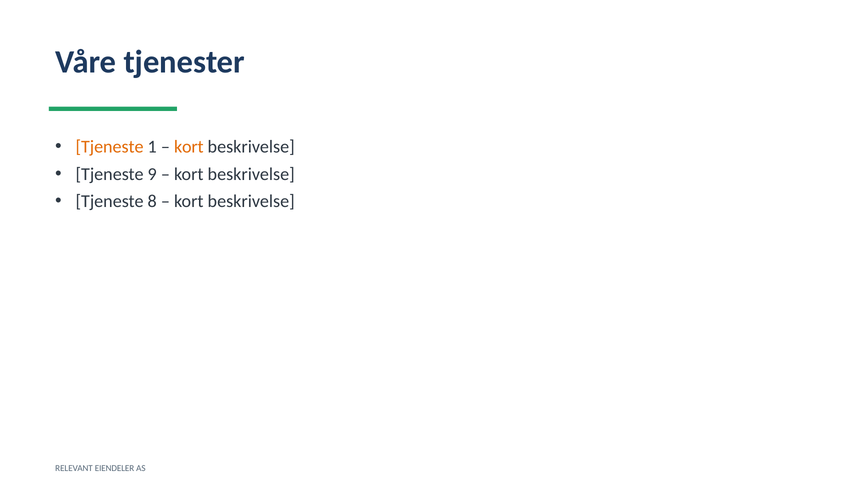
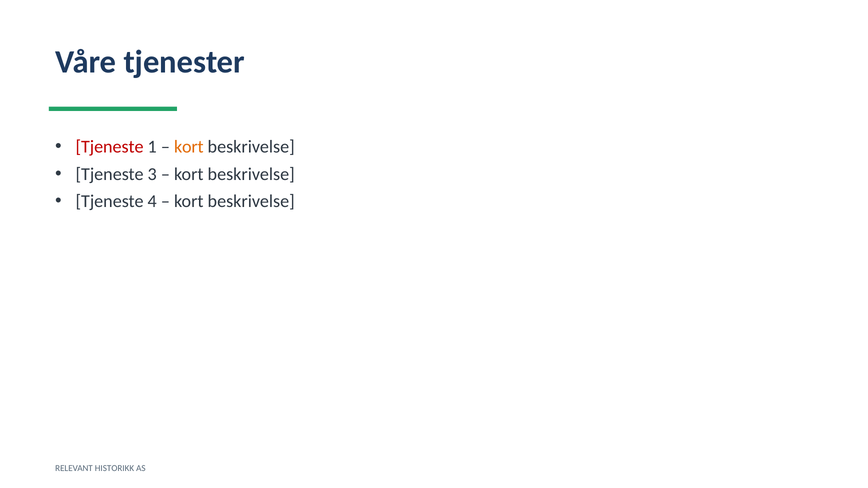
Tjeneste colour: orange -> red (110, 147)
9: 9 -> 3 (152, 174)
8: 8 -> 4 (152, 201)
EIENDELER: EIENDELER -> HISTORIKK (114, 468)
